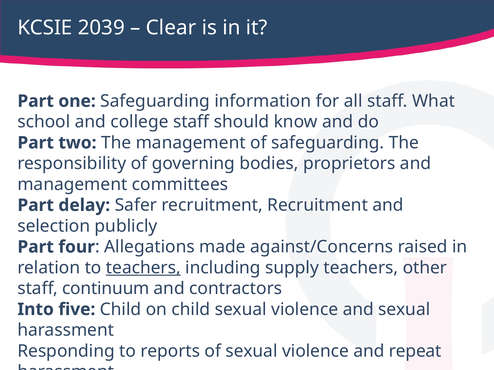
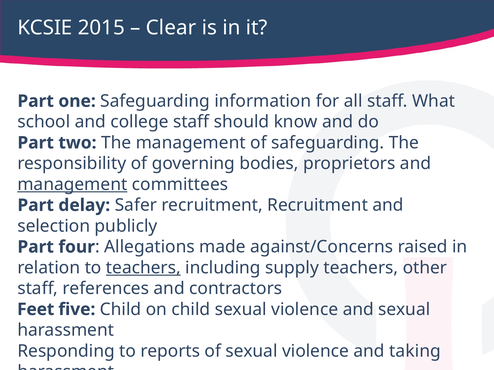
2039: 2039 -> 2015 (101, 28)
management underline: none -> present (72, 185)
continuum: continuum -> references (106, 289)
Into: Into -> Feet (36, 310)
repeat: repeat -> taking (415, 351)
